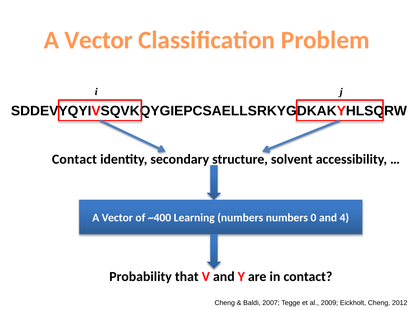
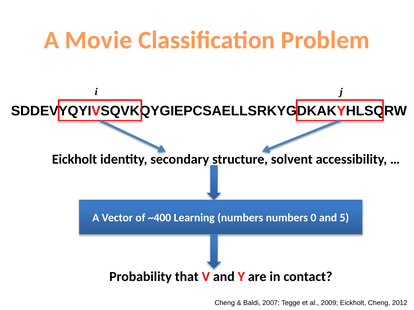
Vector: Vector -> Movie (98, 40)
Contact: Contact -> Eickholt (75, 160)
4: 4 -> 5 (344, 218)
